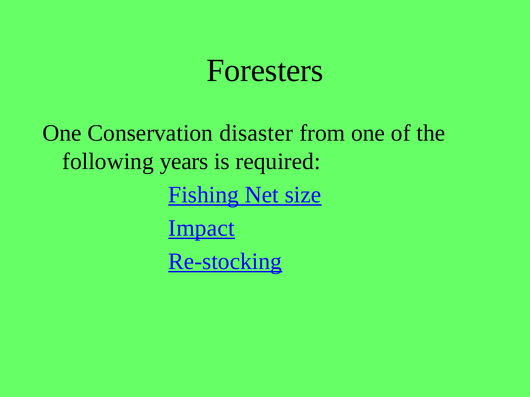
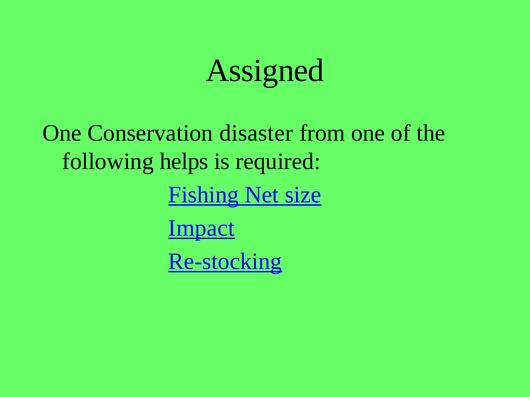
Foresters: Foresters -> Assigned (265, 71)
years: years -> helps (184, 161)
